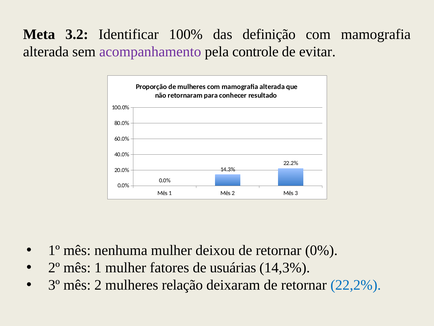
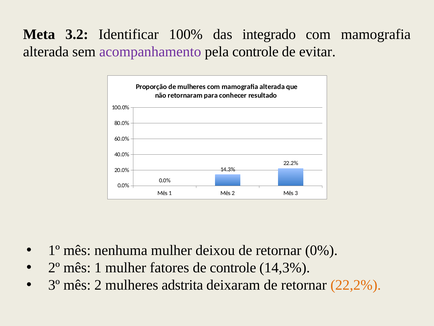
definição: definição -> integrado (269, 34)
de usuárias: usuárias -> controle (233, 267)
relação: relação -> adstrita (182, 285)
22,2% colour: blue -> orange (356, 285)
